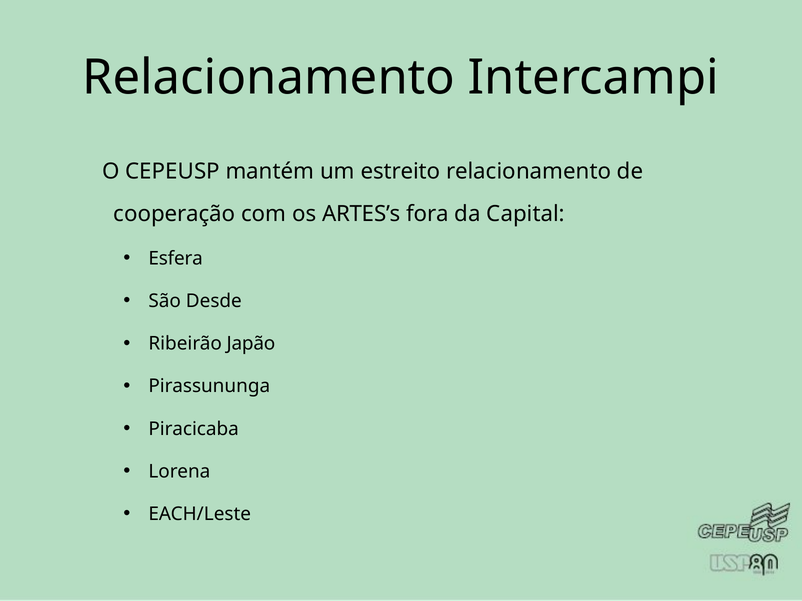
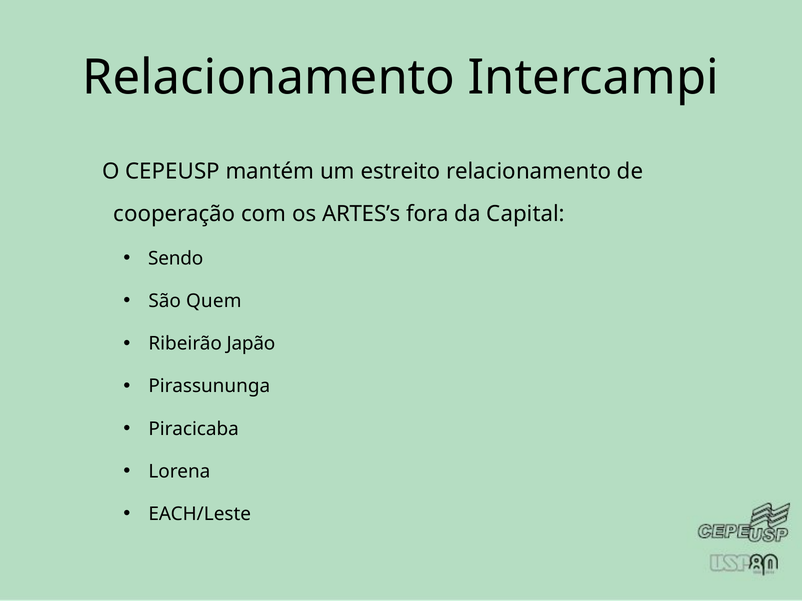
Esfera: Esfera -> Sendo (176, 259)
Desde: Desde -> Quem (214, 301)
